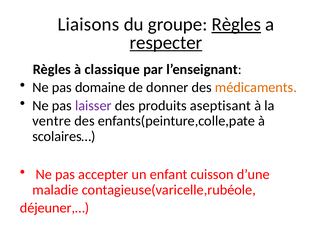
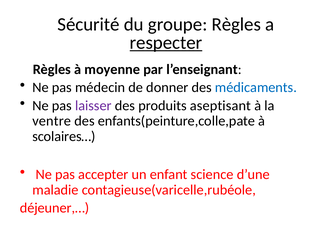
Liaisons: Liaisons -> Sécurité (88, 24)
Règles underline: present -> none (236, 24)
classique: classique -> moyenne (112, 69)
domaine: domaine -> médecin (100, 87)
médicaments colour: orange -> blue (256, 87)
cuisson: cuisson -> science (212, 174)
